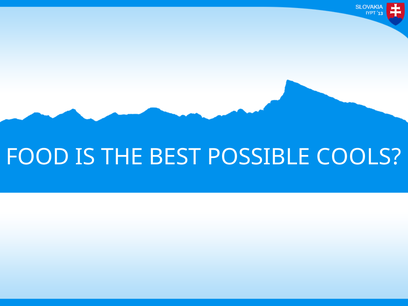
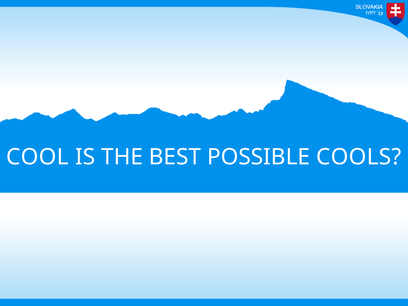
FOOD: FOOD -> COOL (37, 157)
